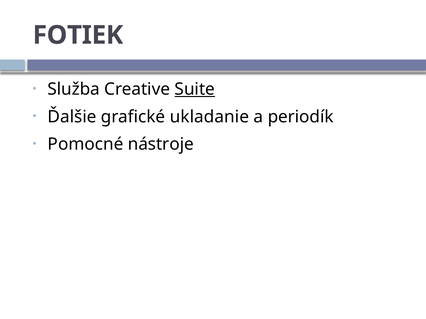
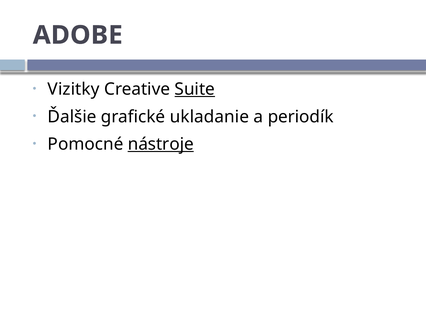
FOTIEK: FOTIEK -> ADOBE (78, 35)
Služba: Služba -> Vizitky (74, 89)
nástroje underline: none -> present (161, 145)
